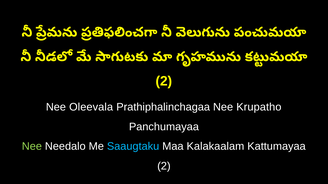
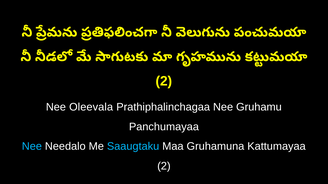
Krupatho: Krupatho -> Gruhamu (259, 107)
Nee colour: light green -> light blue (32, 147)
Kalakaalam: Kalakaalam -> Gruhamuna (215, 147)
